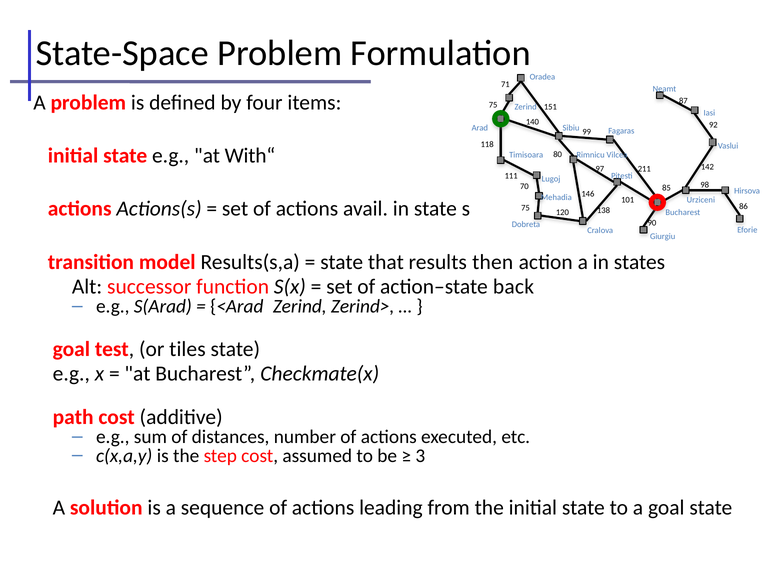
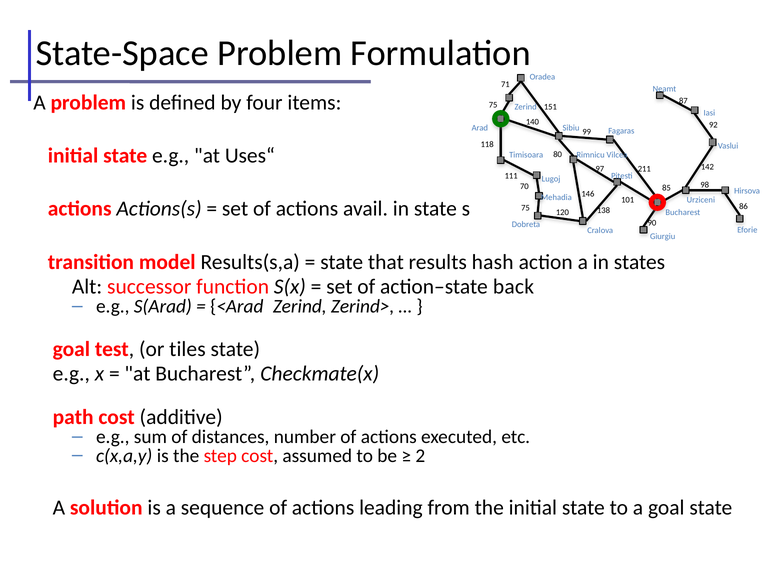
With“: With“ -> Uses“ (250, 156)
then: then -> hash (493, 262)
3: 3 -> 2 (420, 455)
